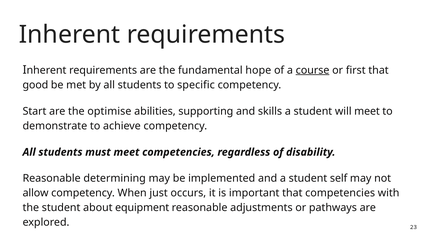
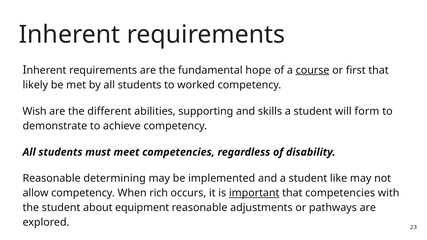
good: good -> likely (35, 85)
specific: specific -> worked (196, 85)
Start: Start -> Wish (35, 111)
optimise: optimise -> different (109, 111)
will meet: meet -> form (367, 111)
self: self -> like (339, 178)
just: just -> rich (159, 193)
important underline: none -> present (254, 193)
